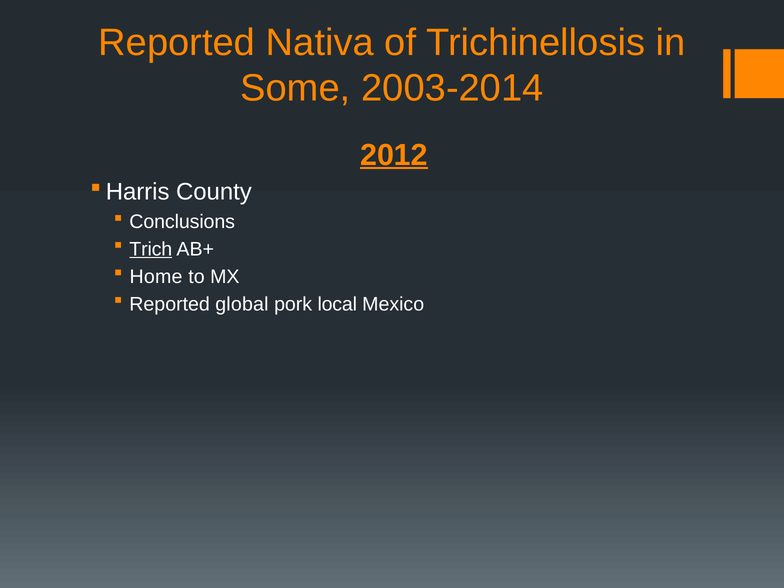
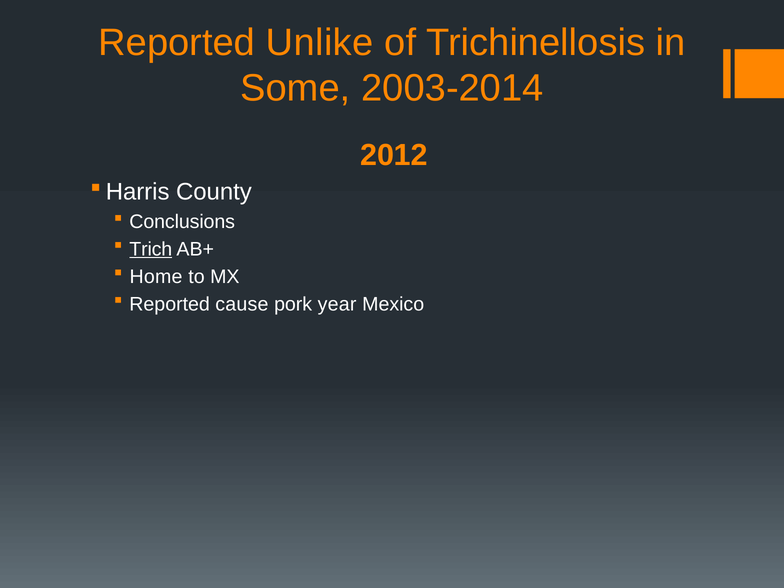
Nativa: Nativa -> Unlike (320, 42)
2012 underline: present -> none (394, 155)
global: global -> cause (242, 304)
local: local -> year (337, 304)
